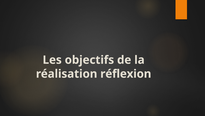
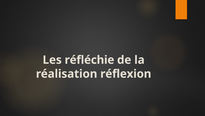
objectifs: objectifs -> réfléchie (89, 60)
